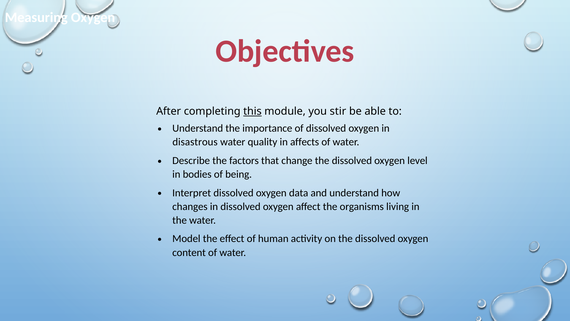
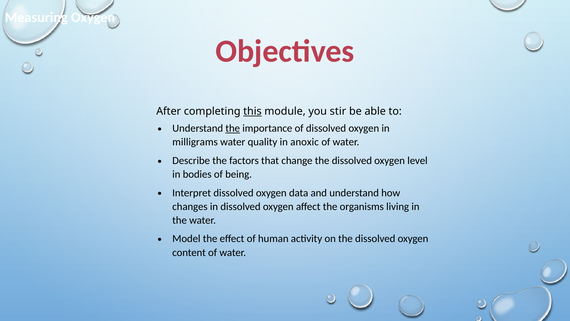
the underline: none -> present (233, 128)
disastrous: disastrous -> milligrams (195, 142)
affects: affects -> anoxic (305, 142)
